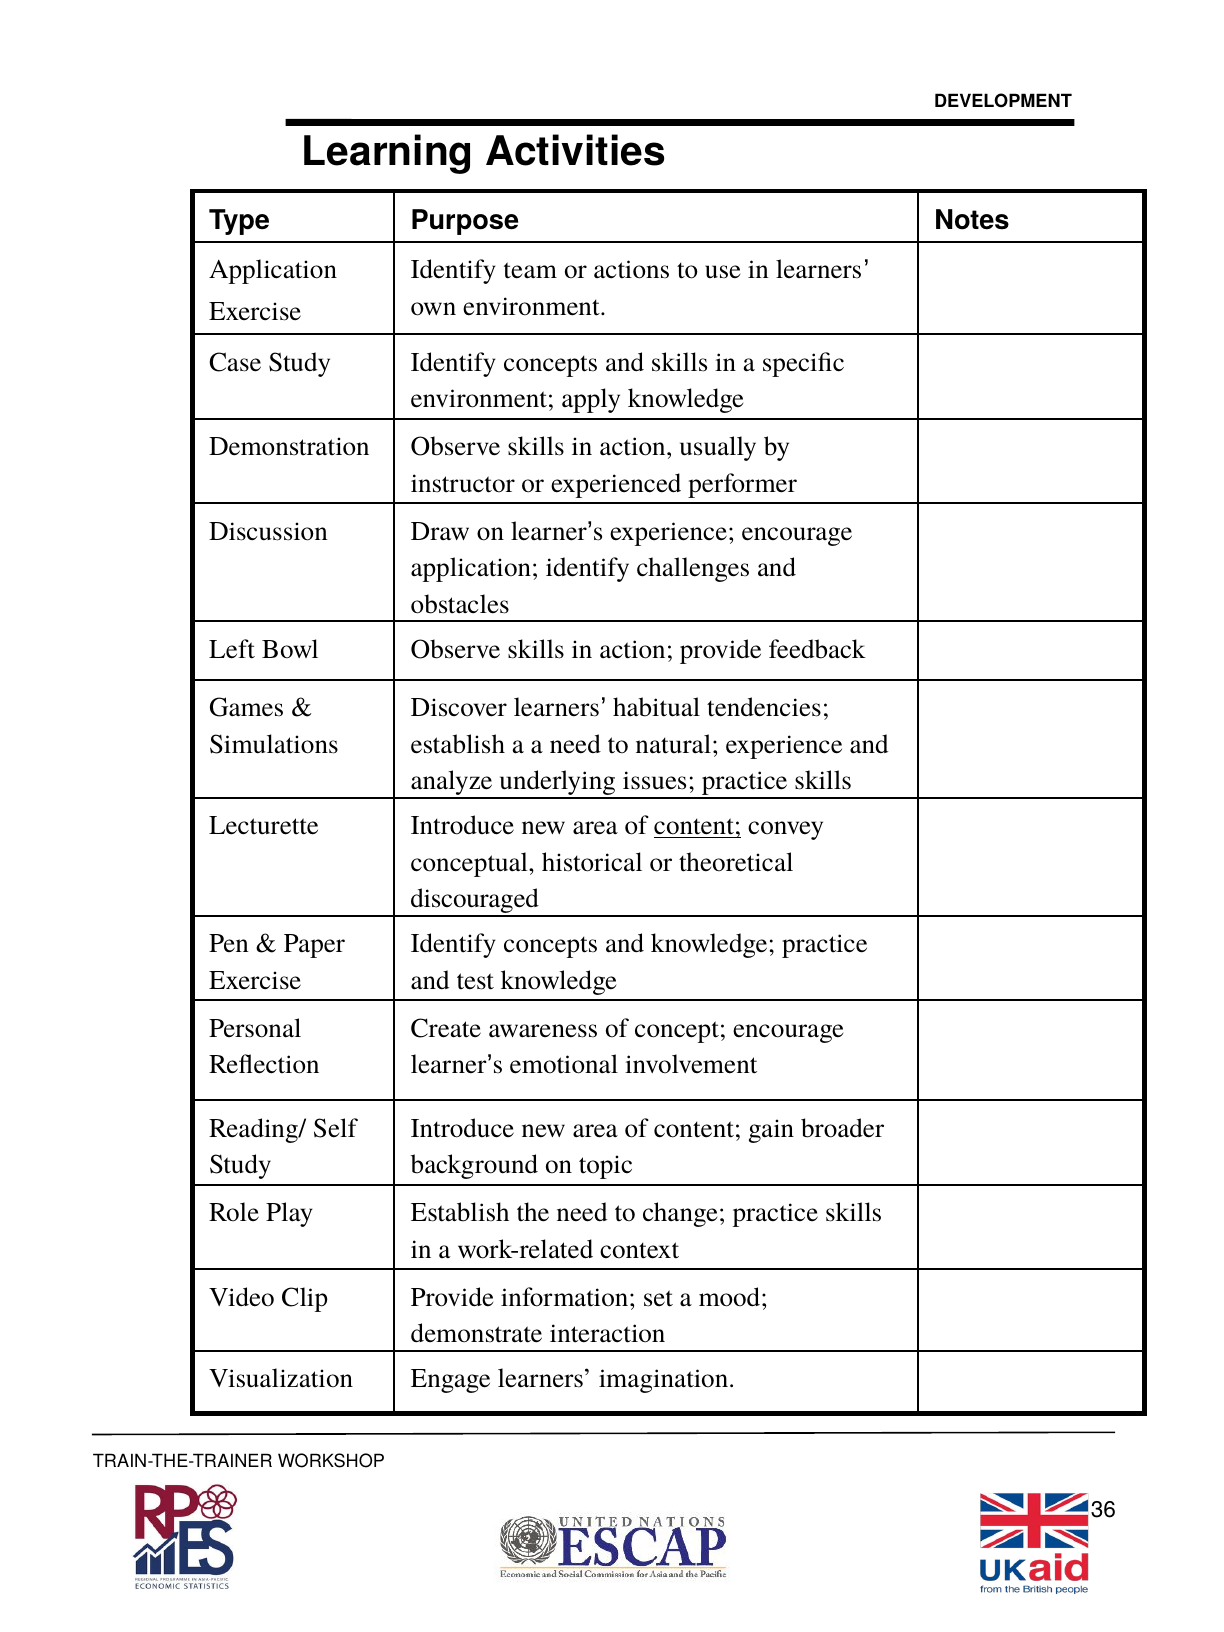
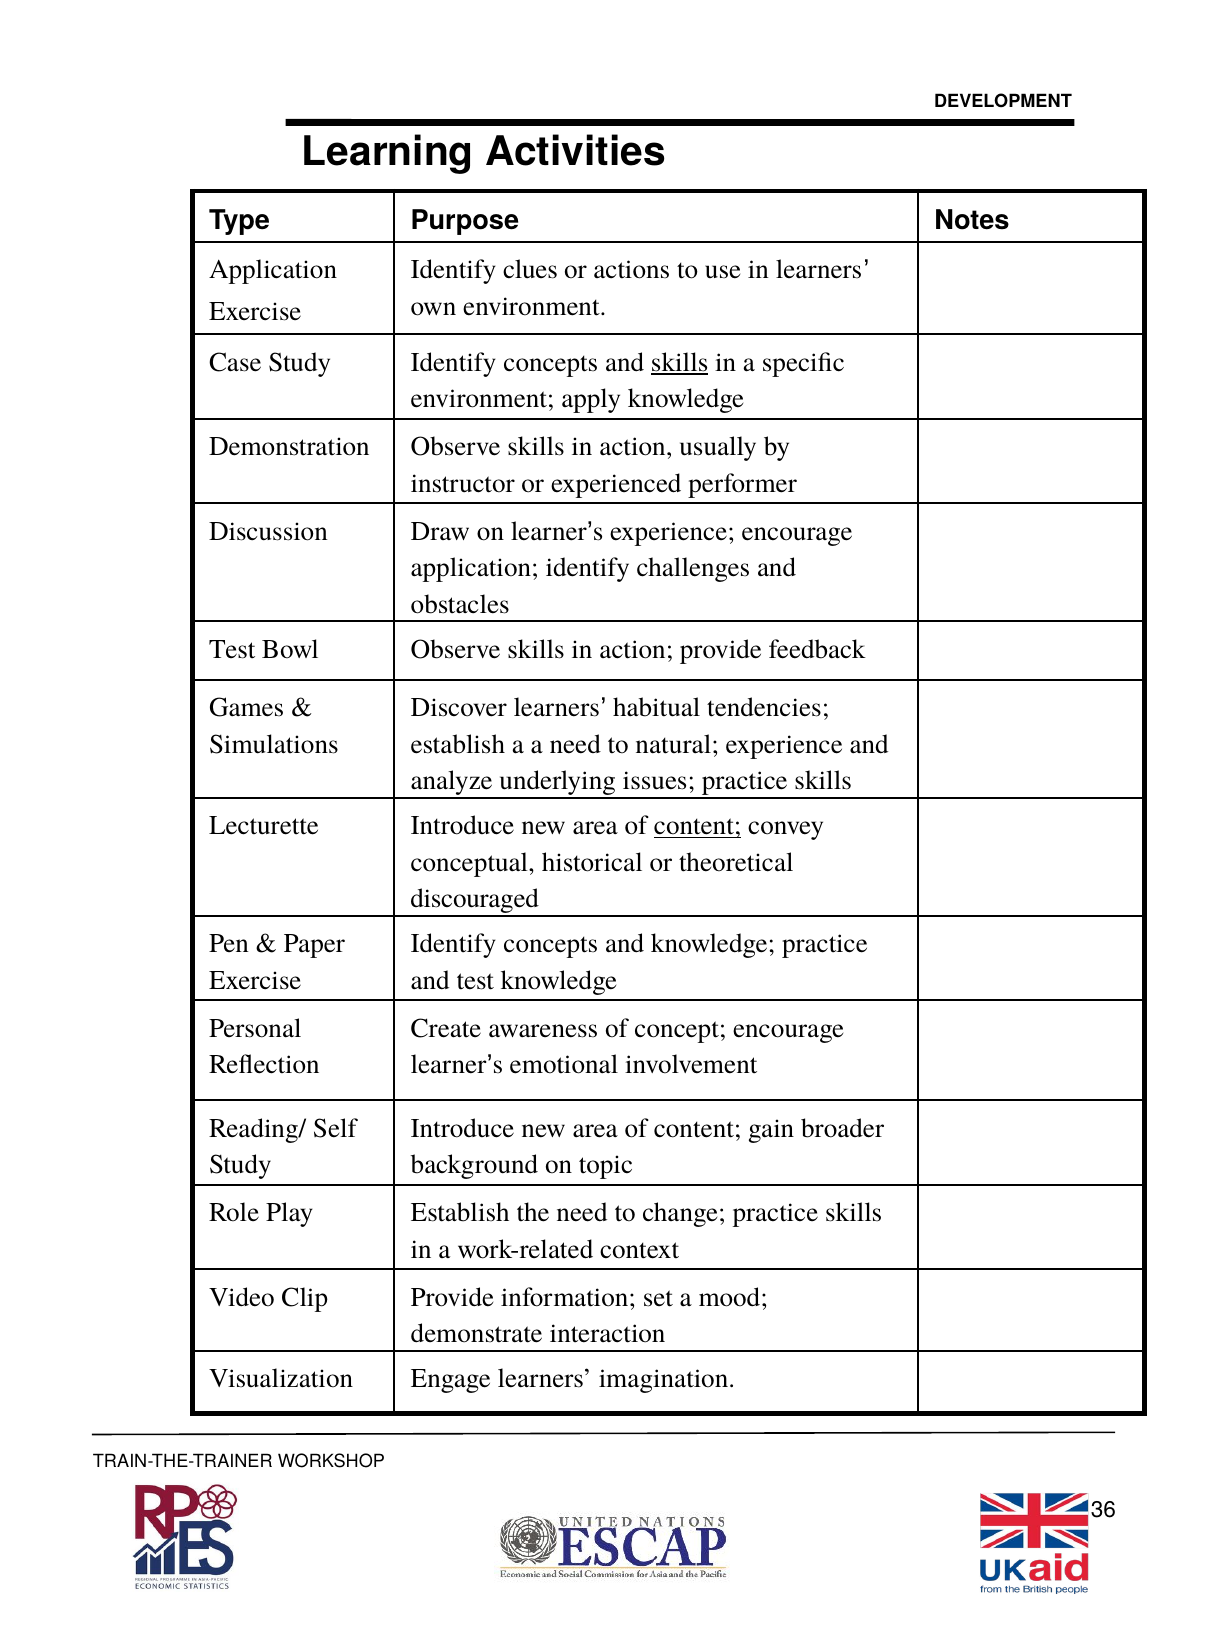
team: team -> clues (530, 270)
skills underline: none -> present (680, 362)
Left: Left -> Test (232, 649)
